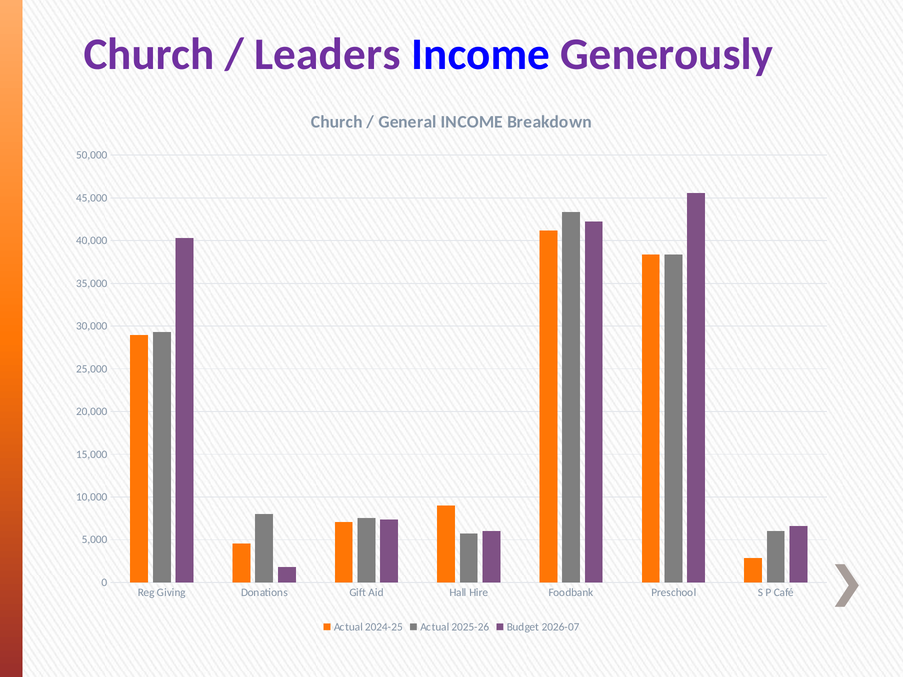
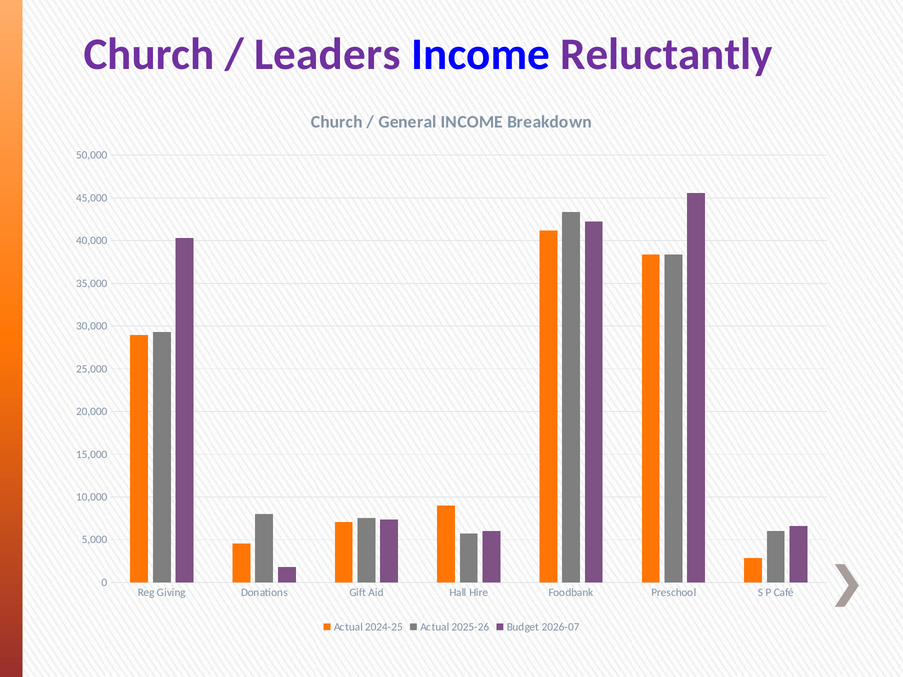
Generously: Generously -> Reluctantly (666, 54)
